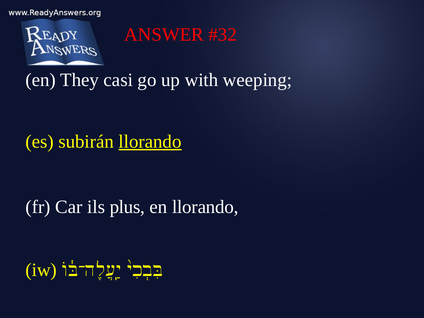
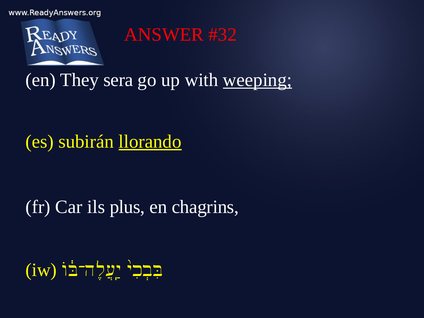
casi: casi -> sera (118, 80)
weeping underline: none -> present (257, 80)
en llorando: llorando -> chagrins (205, 207)
